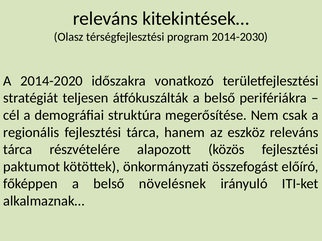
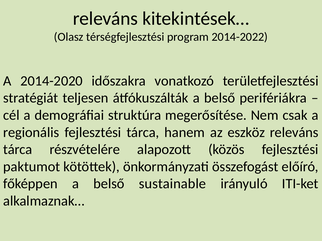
2014-2030: 2014-2030 -> 2014-2022 (240, 37)
növelésnek: növelésnek -> sustainable (172, 184)
